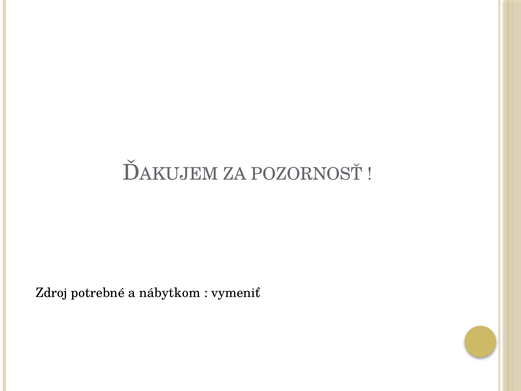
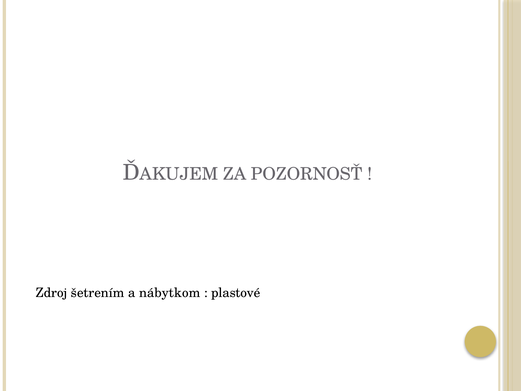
potrebné: potrebné -> šetrením (98, 293)
vymeniť: vymeniť -> plastové (236, 293)
